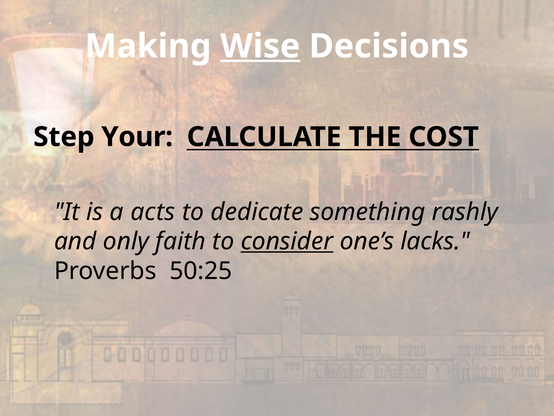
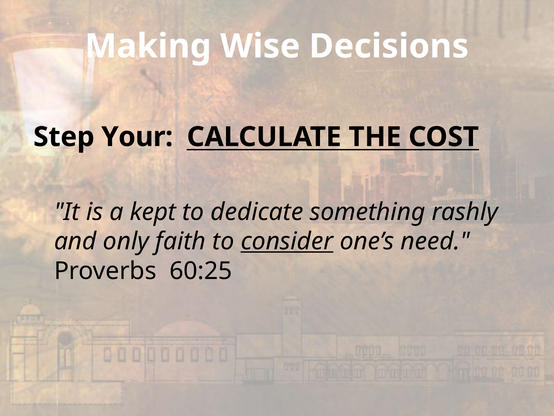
Wise underline: present -> none (260, 46)
acts: acts -> kept (153, 212)
lacks: lacks -> need (435, 241)
50:25: 50:25 -> 60:25 (201, 271)
